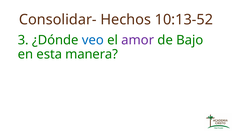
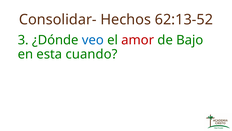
10:13-52: 10:13-52 -> 62:13-52 (184, 19)
amor colour: purple -> red (138, 40)
manera: manera -> cuando (91, 54)
